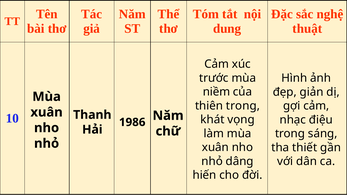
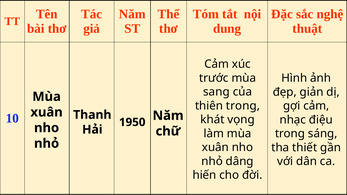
niềm: niềm -> sang (216, 92)
1986: 1986 -> 1950 (132, 122)
